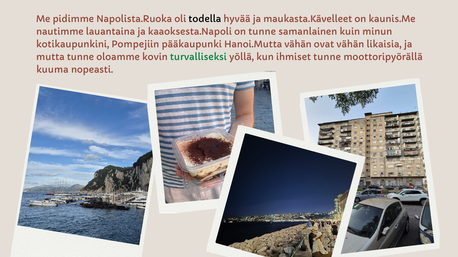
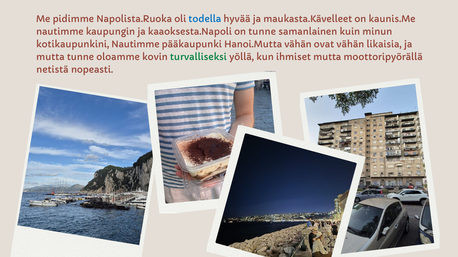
todella colour: black -> blue (205, 19)
lauantaina: lauantaina -> kaupungin (110, 32)
kotikaupunkini Pompejiin: Pompejiin -> Nautimme (135, 45)
ihmiset tunne: tunne -> mutta (327, 57)
kuuma: kuuma -> netistä (52, 70)
